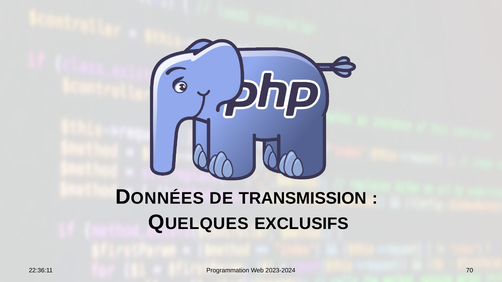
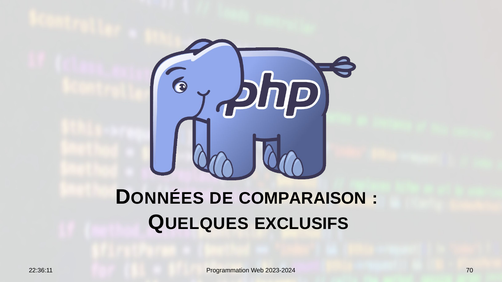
TRANSMISSION: TRANSMISSION -> COMPARAISON (303, 199)
